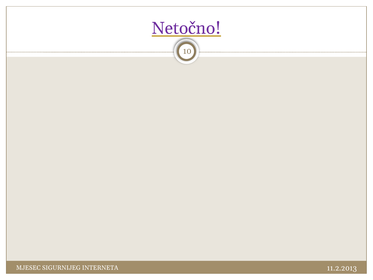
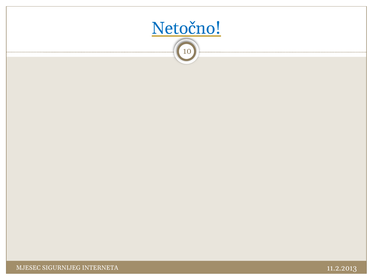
Netočno colour: purple -> blue (186, 28)
